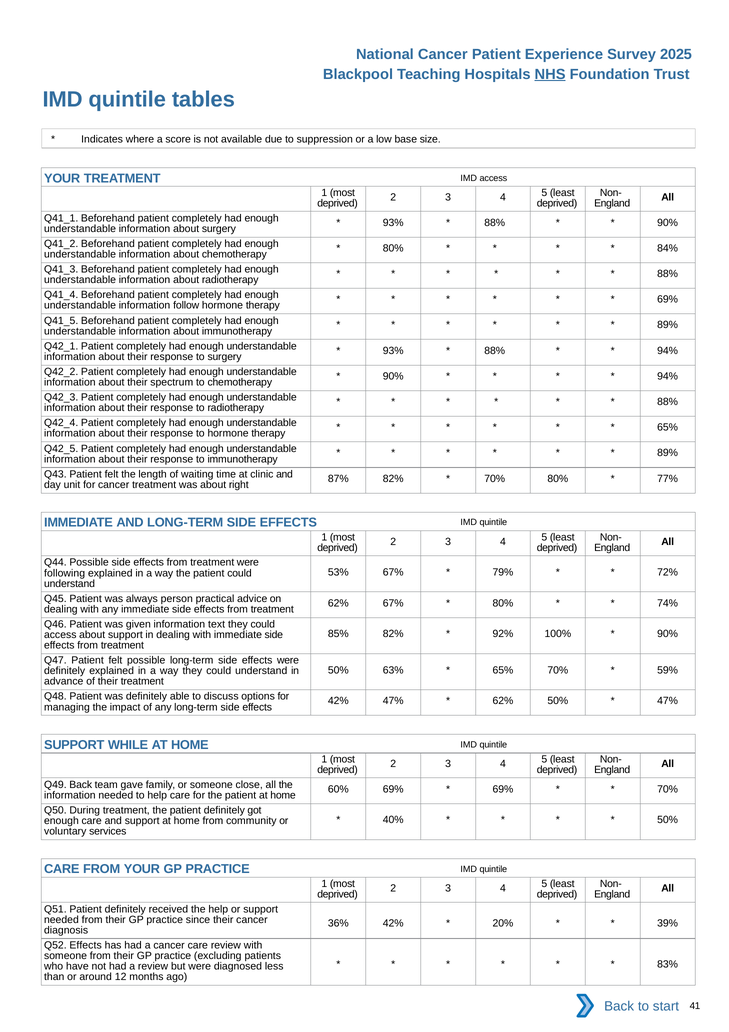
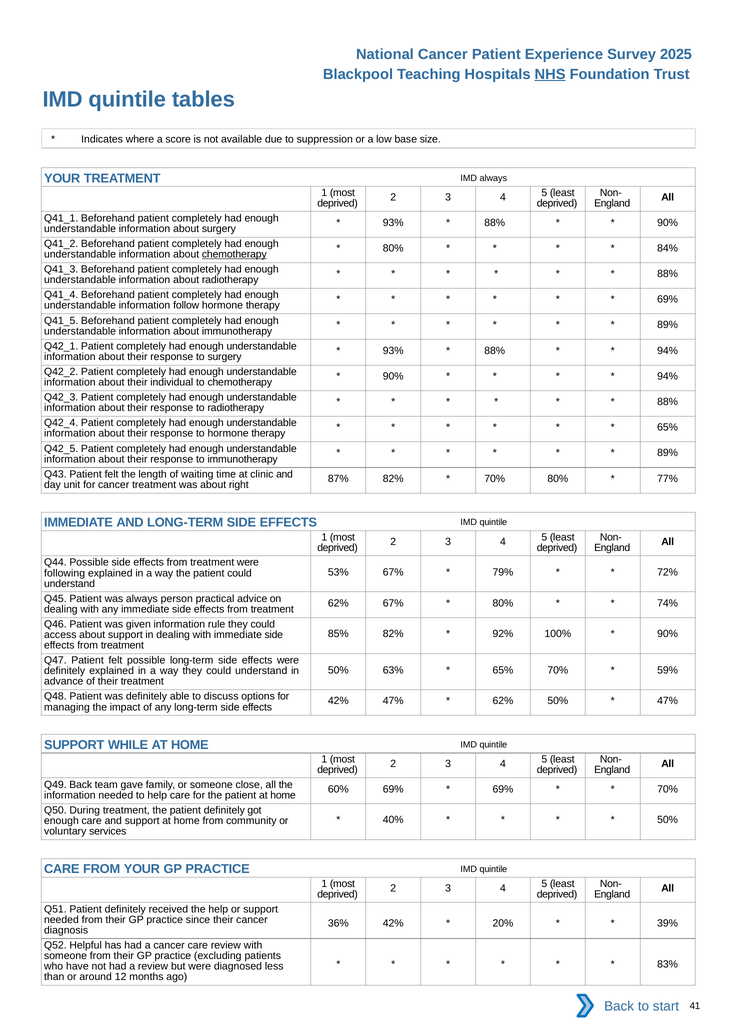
IMD access: access -> always (493, 178)
chemotherapy underline: none -> present (234, 254)
spectrum: spectrum -> individual (172, 382)
text: text -> rule (217, 624)
Q52 Effects: Effects -> Helpful (86, 945)
